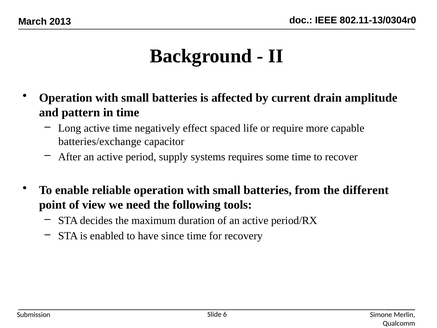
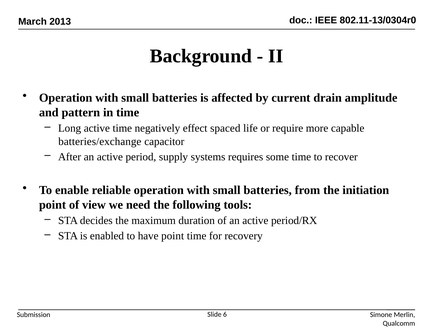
different: different -> initiation (366, 190)
have since: since -> point (173, 236)
